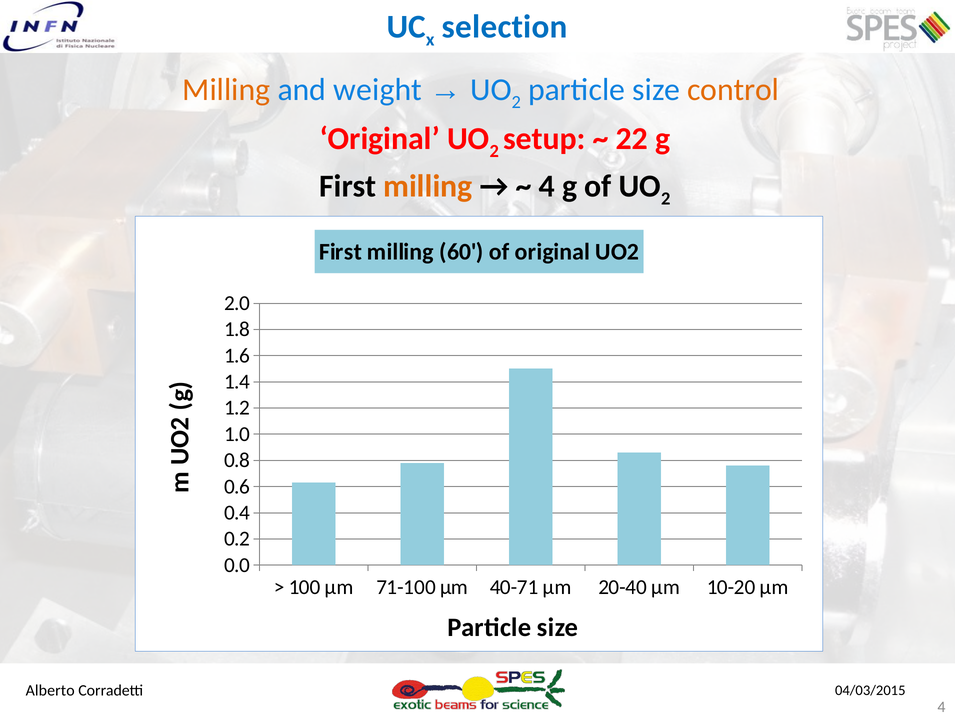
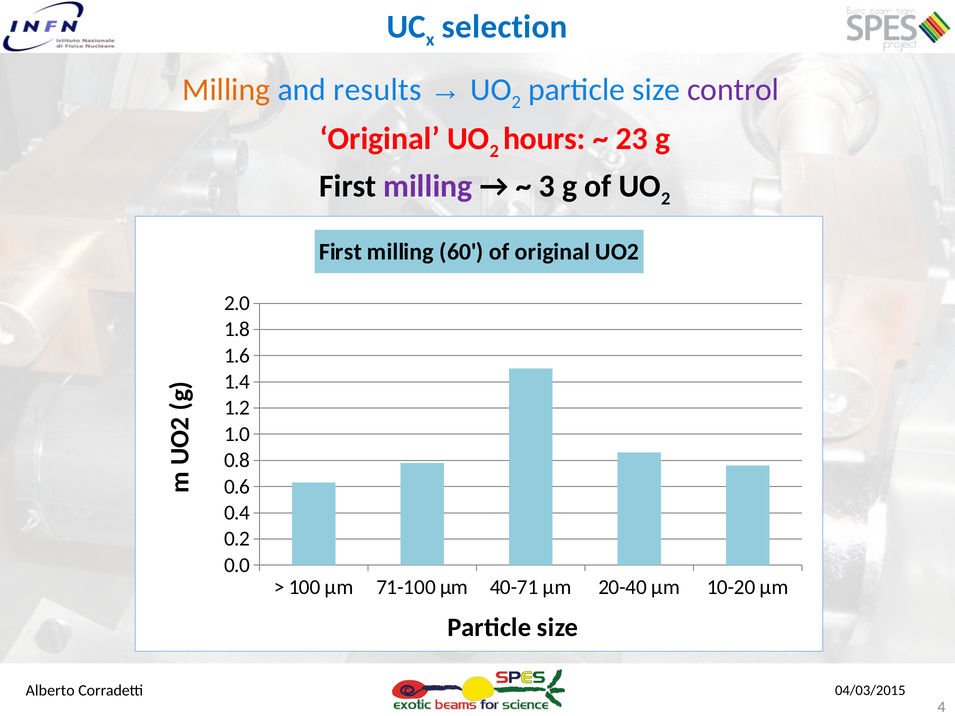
weight: weight -> results (378, 90)
control colour: orange -> purple (733, 90)
setup: setup -> hours (544, 139)
22: 22 -> 23 (632, 139)
milling colour: orange -> purple (428, 186)
4: 4 -> 3 (547, 186)
